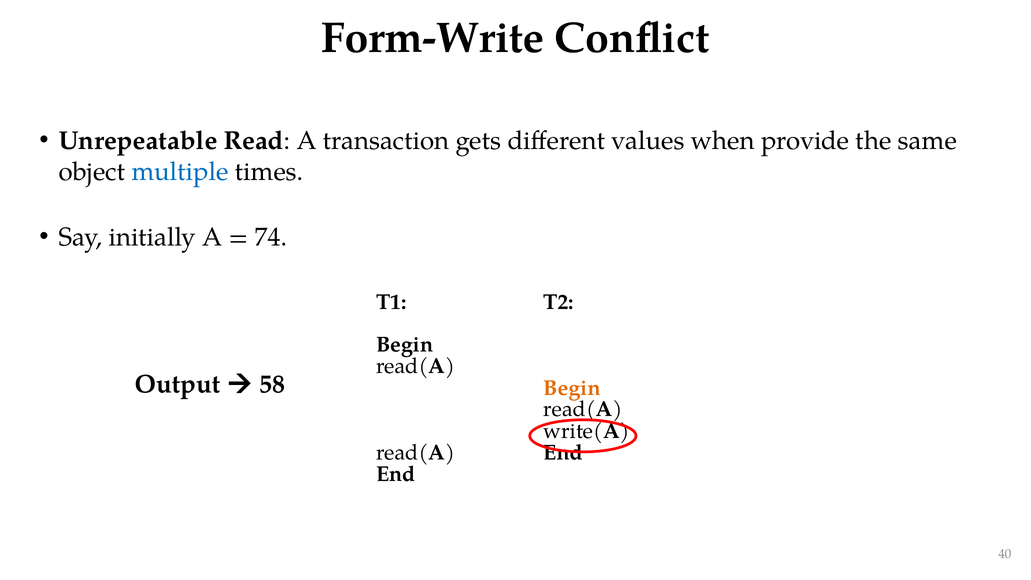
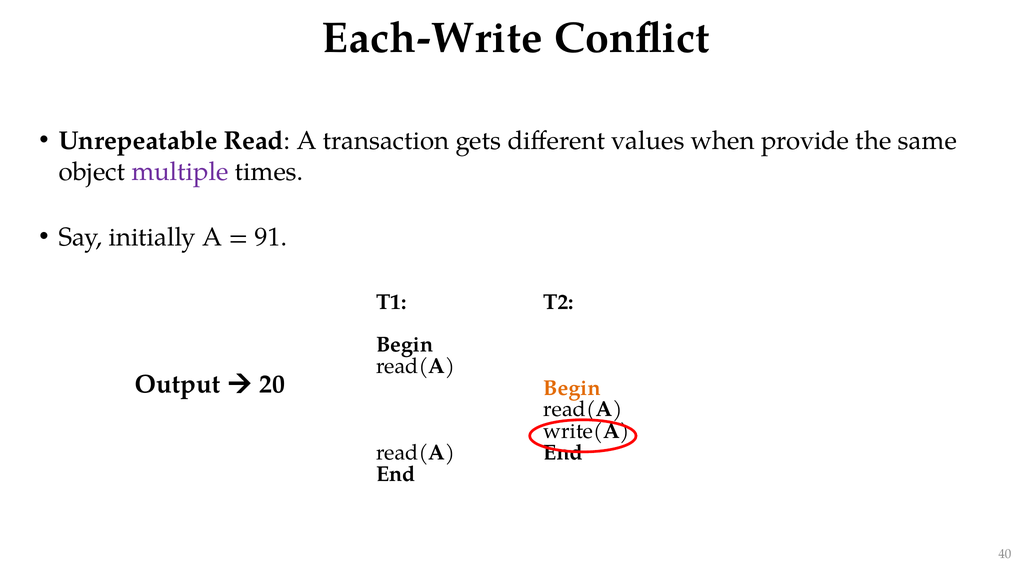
Form-Write: Form-Write -> Each-Write (432, 38)
multiple colour: blue -> purple (180, 172)
74: 74 -> 91 (271, 237)
58: 58 -> 20 (272, 384)
